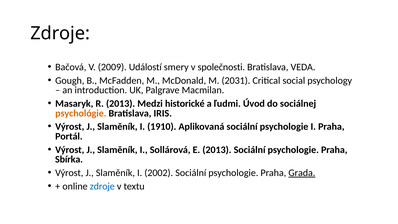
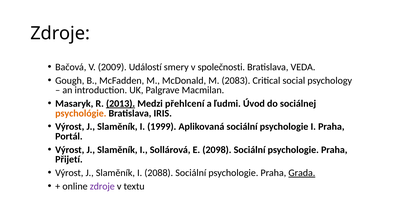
2031: 2031 -> 2083 (236, 80)
2013 underline: none -> present (121, 104)
historické: historické -> přehlcení (185, 104)
1910: 1910 -> 1999 (162, 127)
E 2013: 2013 -> 2098 (217, 150)
Sbírka: Sbírka -> Přijetí (69, 159)
2002: 2002 -> 2088 (159, 173)
zdroje colour: blue -> purple (102, 186)
